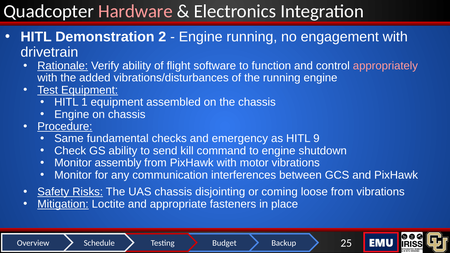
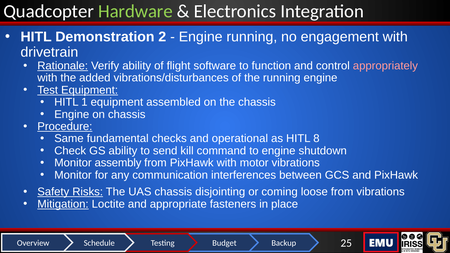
Hardware colour: pink -> light green (135, 11)
emergency: emergency -> operational (240, 139)
9: 9 -> 8 (316, 139)
